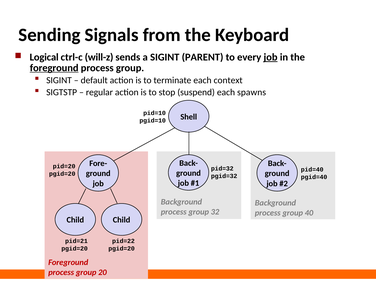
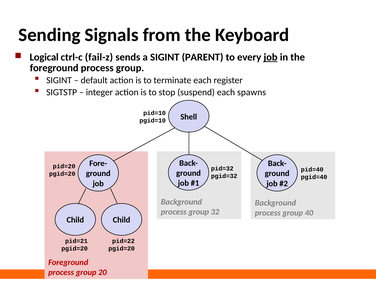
will-z: will-z -> fail-z (99, 57)
foreground underline: present -> none (54, 68)
context: context -> register (228, 80)
regular: regular -> integer (99, 92)
